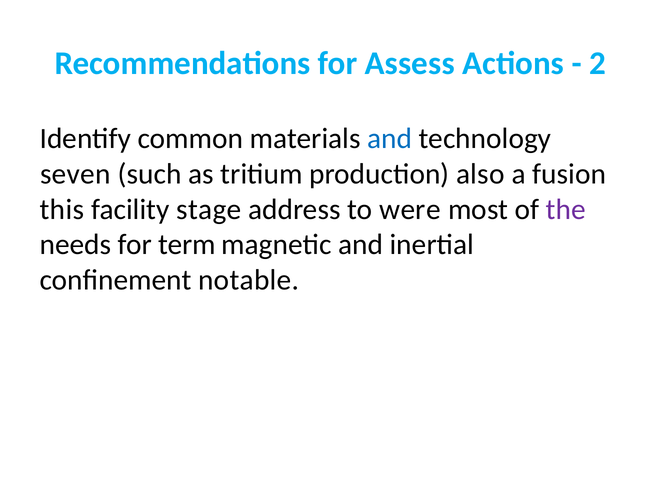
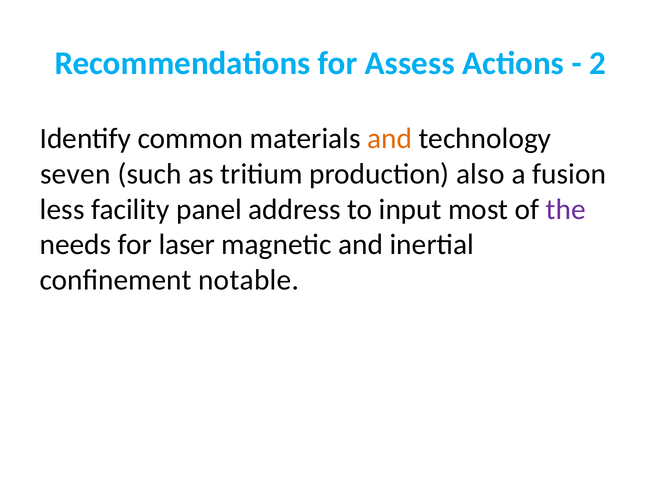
and colour: blue -> orange (390, 139)
this: this -> less (62, 209)
stage: stage -> panel (209, 209)
were: were -> input (410, 209)
term: term -> laser (187, 245)
